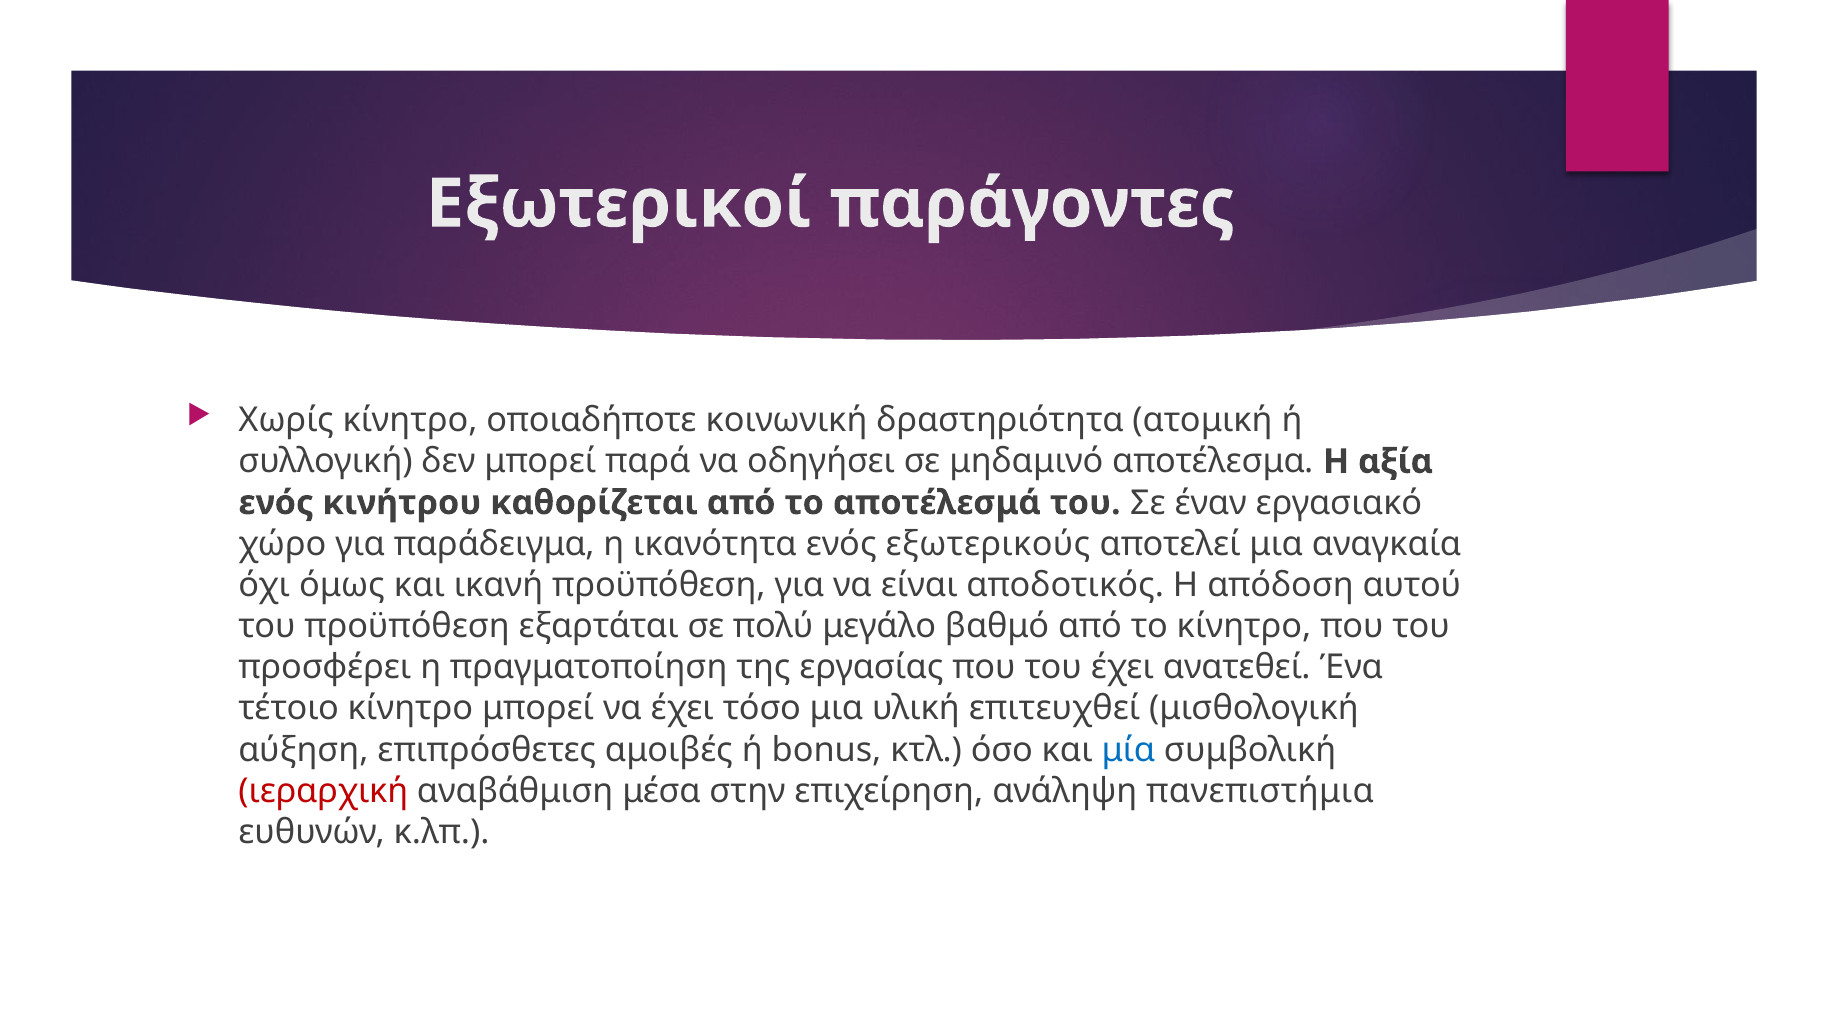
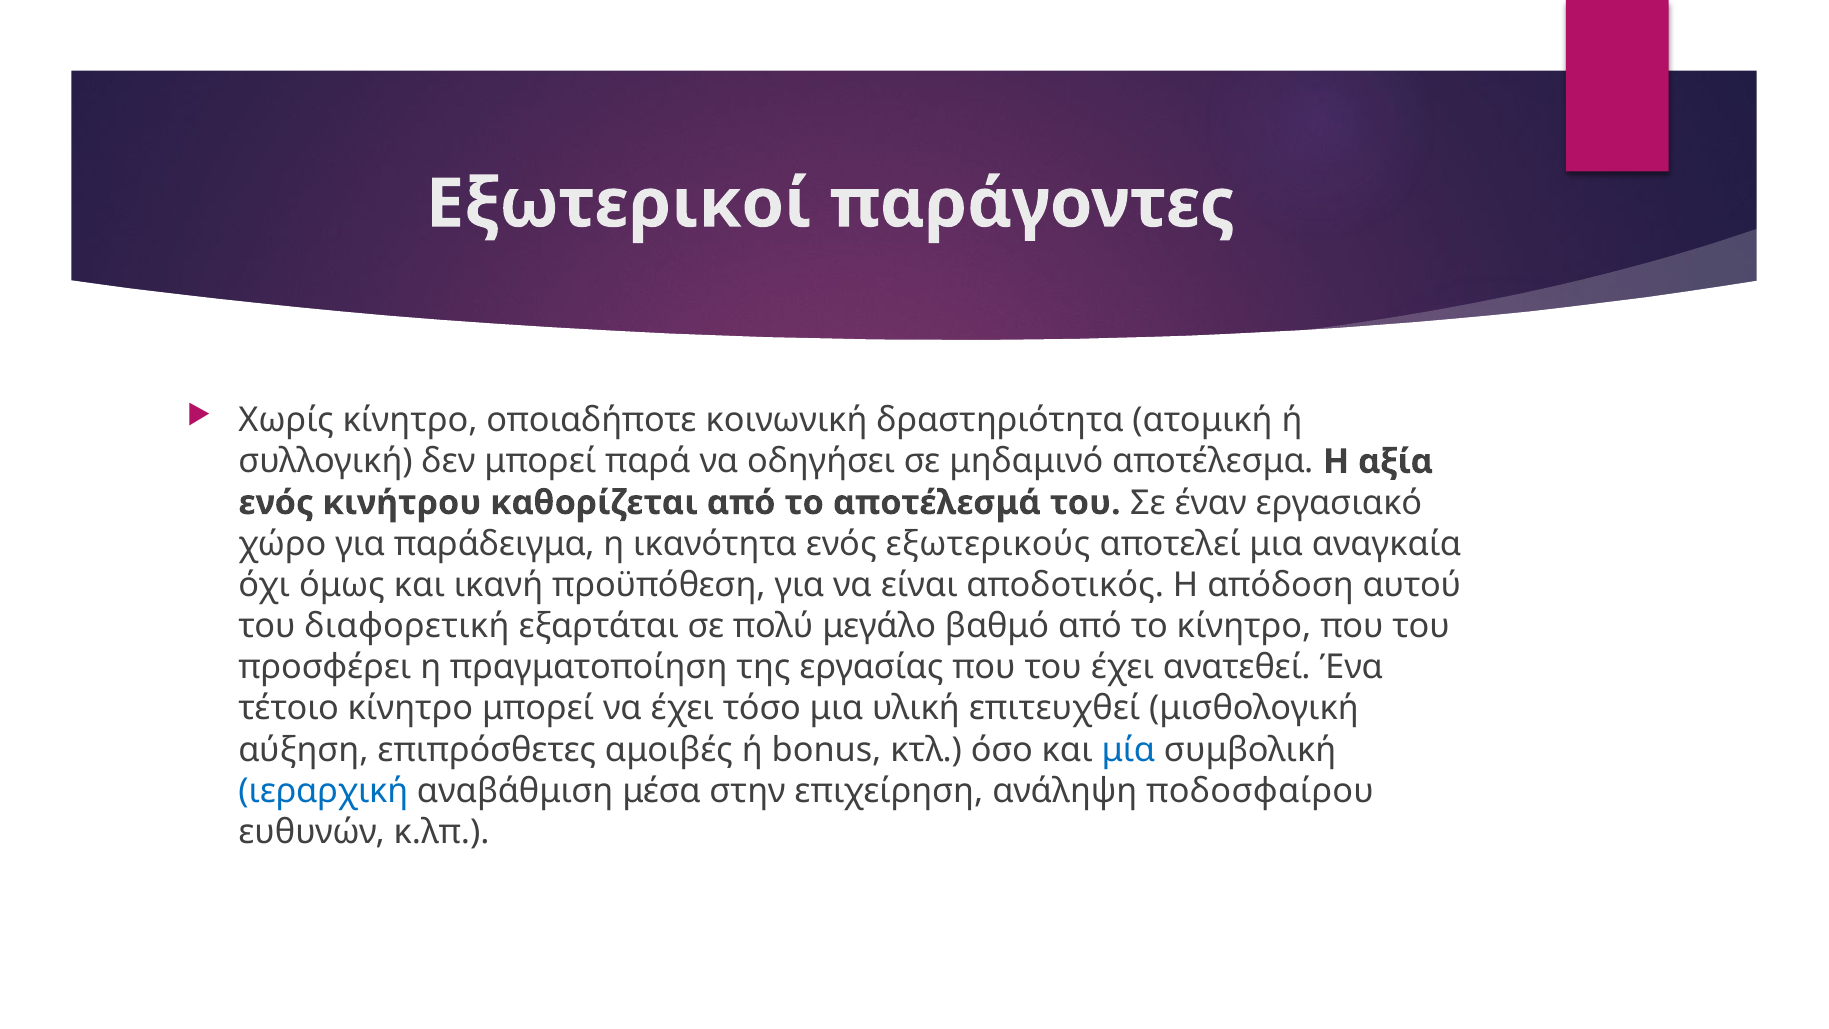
του προϋπόθεση: προϋπόθεση -> διαφορετική (407, 626)
ιεραρχική colour: red -> blue (323, 791)
πανεπιστήμια: πανεπιστήμια -> ποδοσφαίρου (1260, 791)
